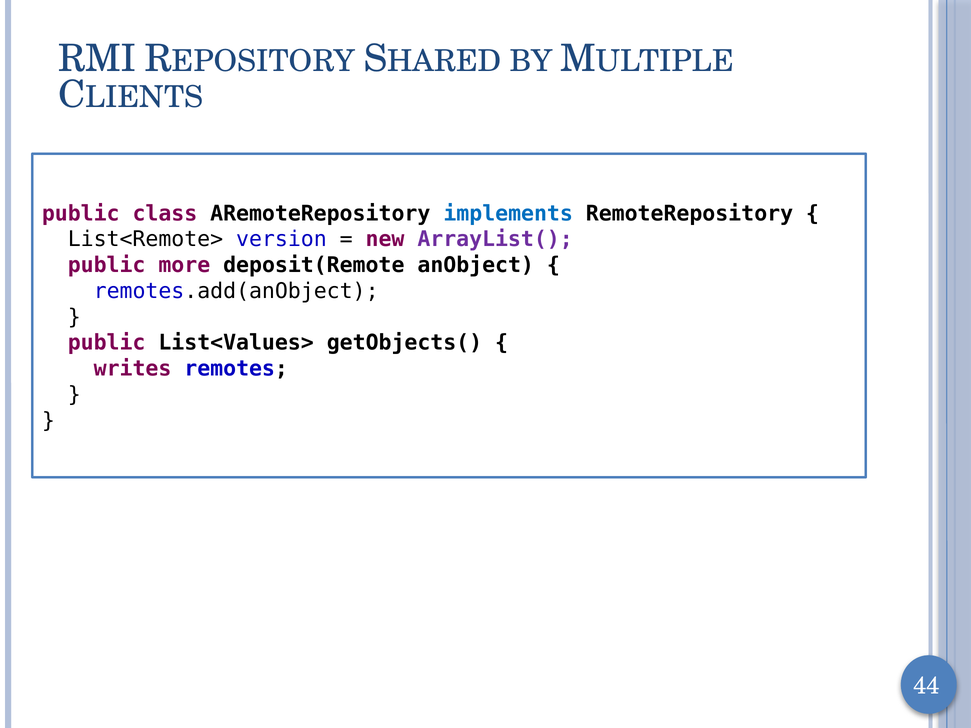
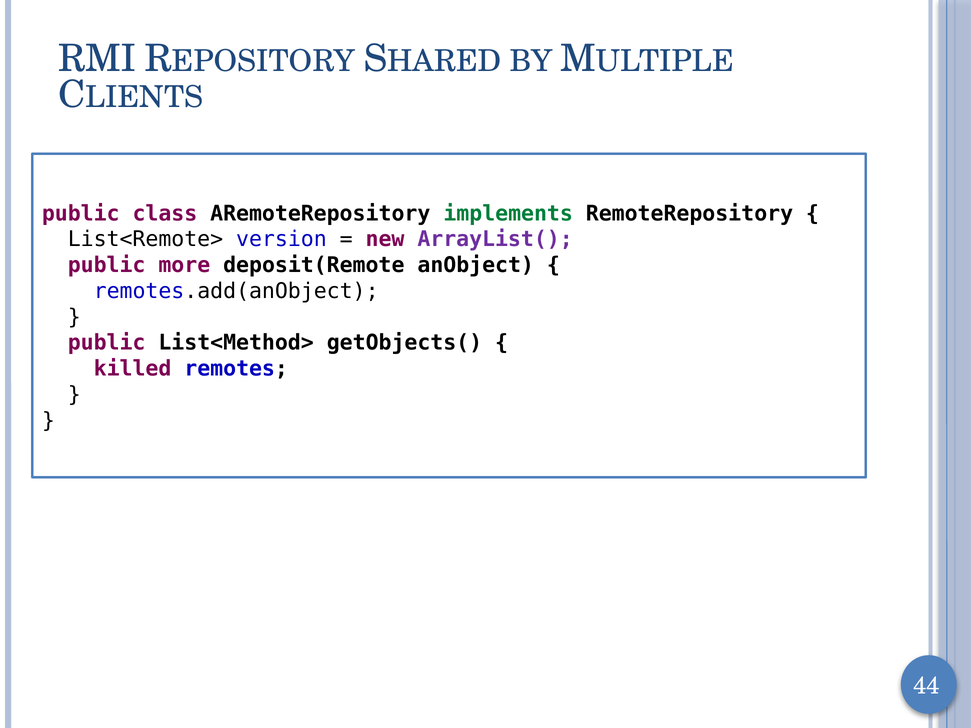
implements colour: blue -> green (508, 214)
List<Values>: List<Values> -> List<Method> (236, 343)
writes: writes -> killed (133, 369)
